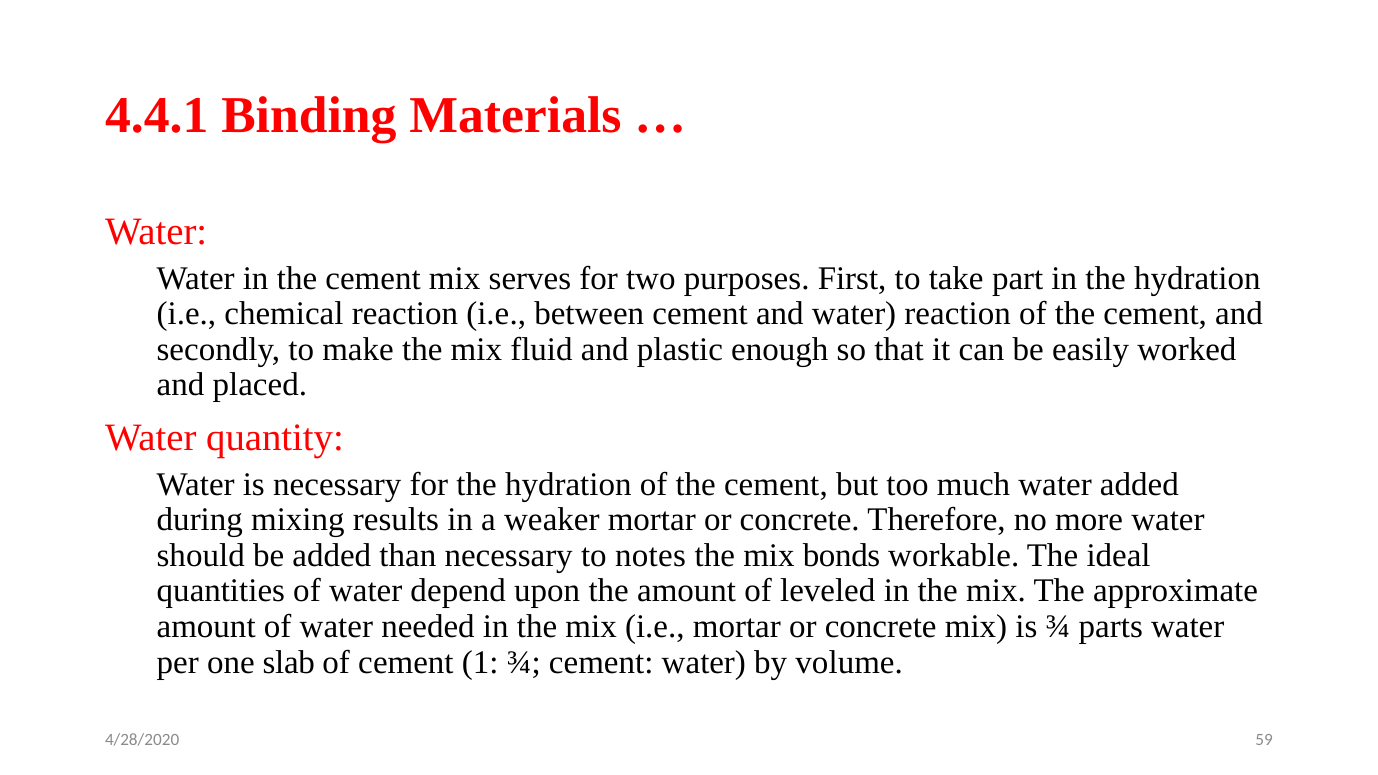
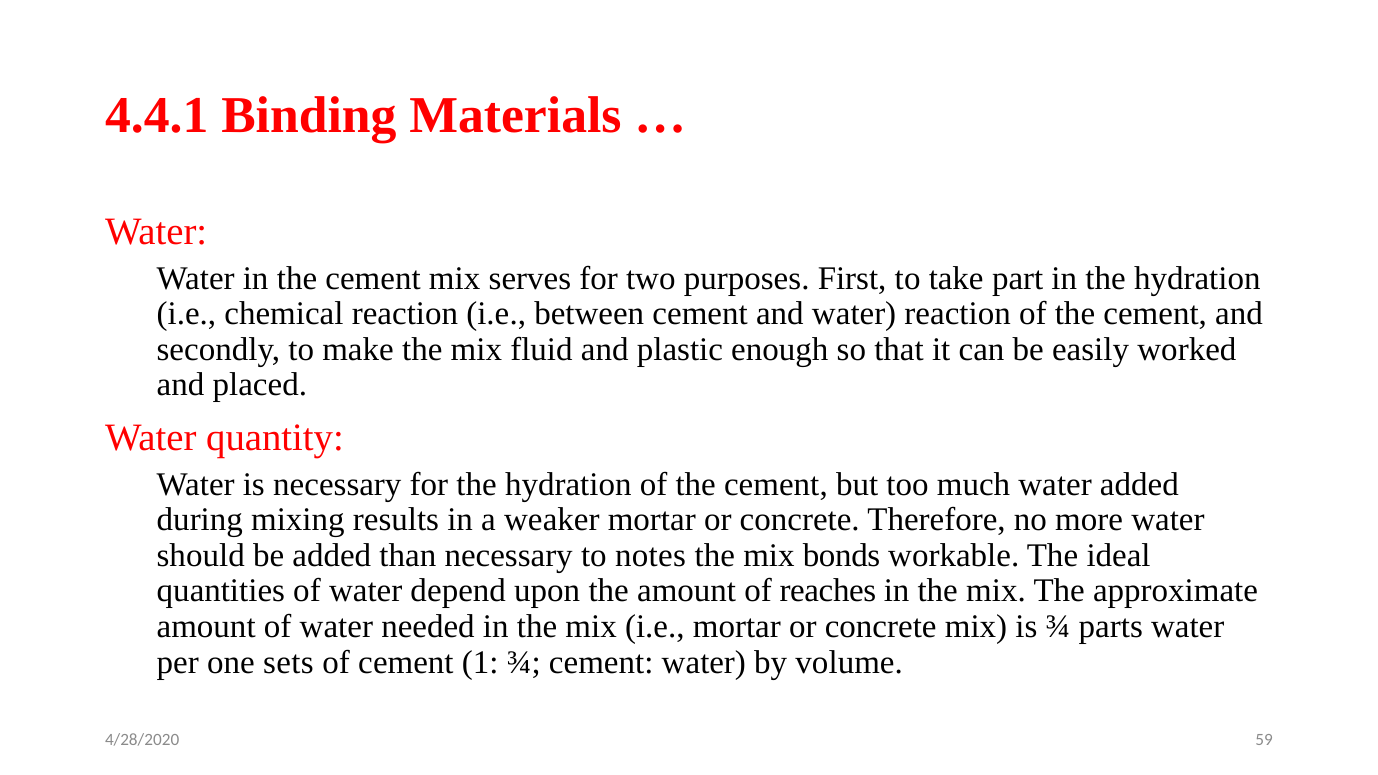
leveled: leveled -> reaches (828, 591)
slab: slab -> sets (288, 662)
